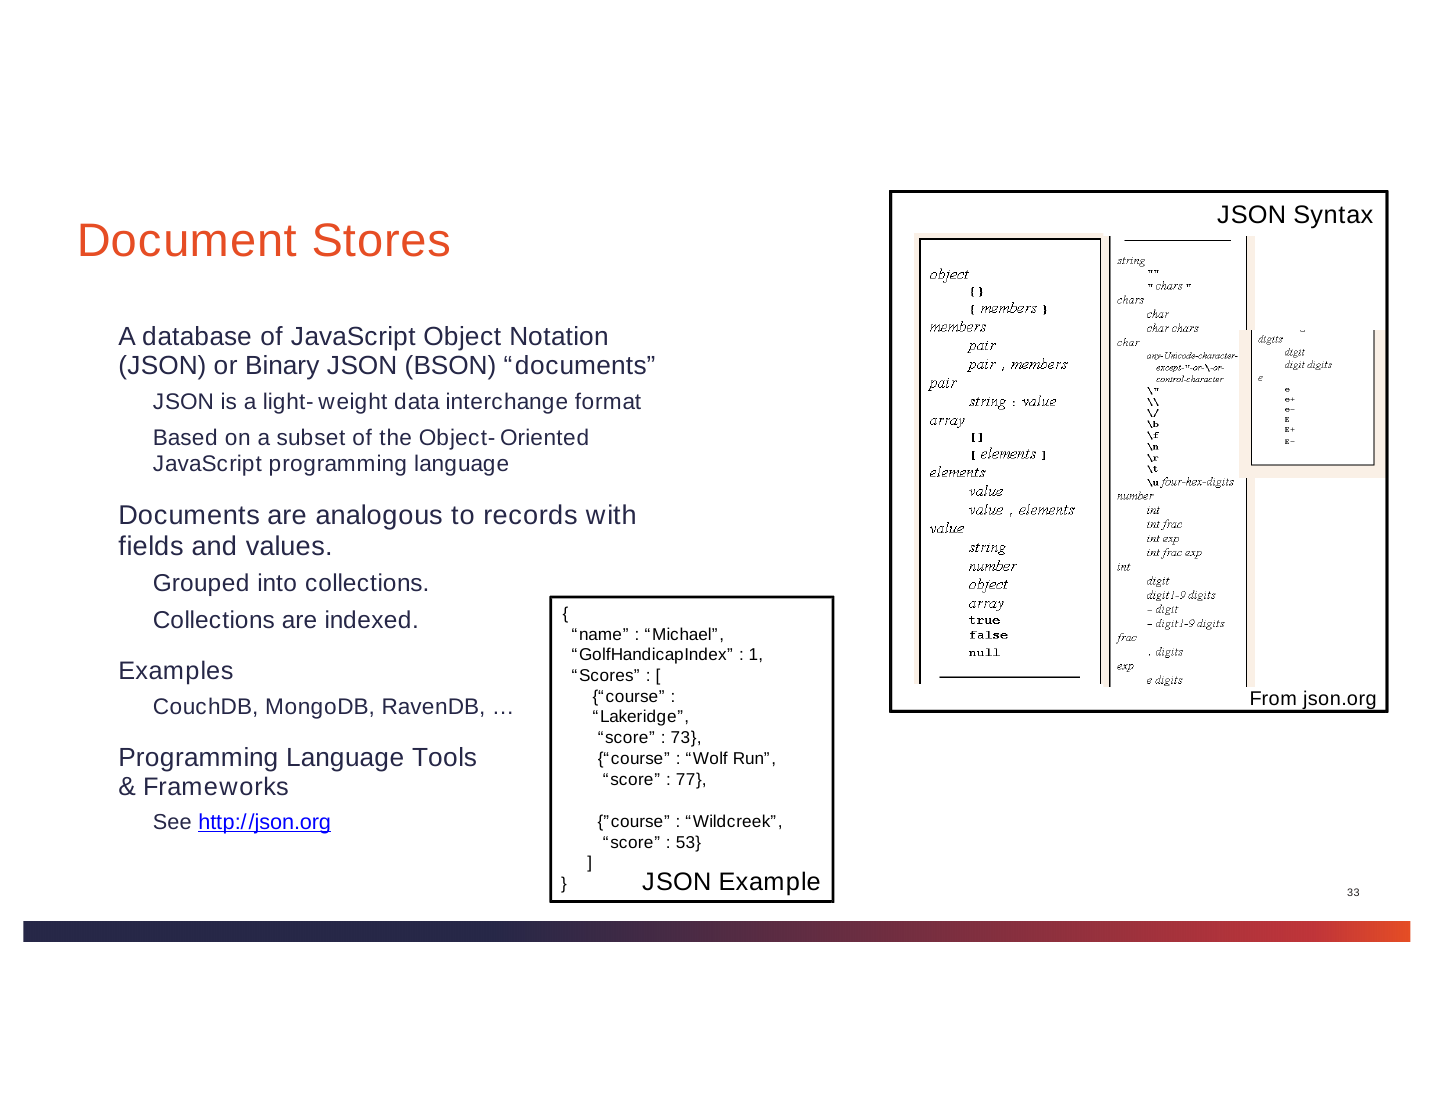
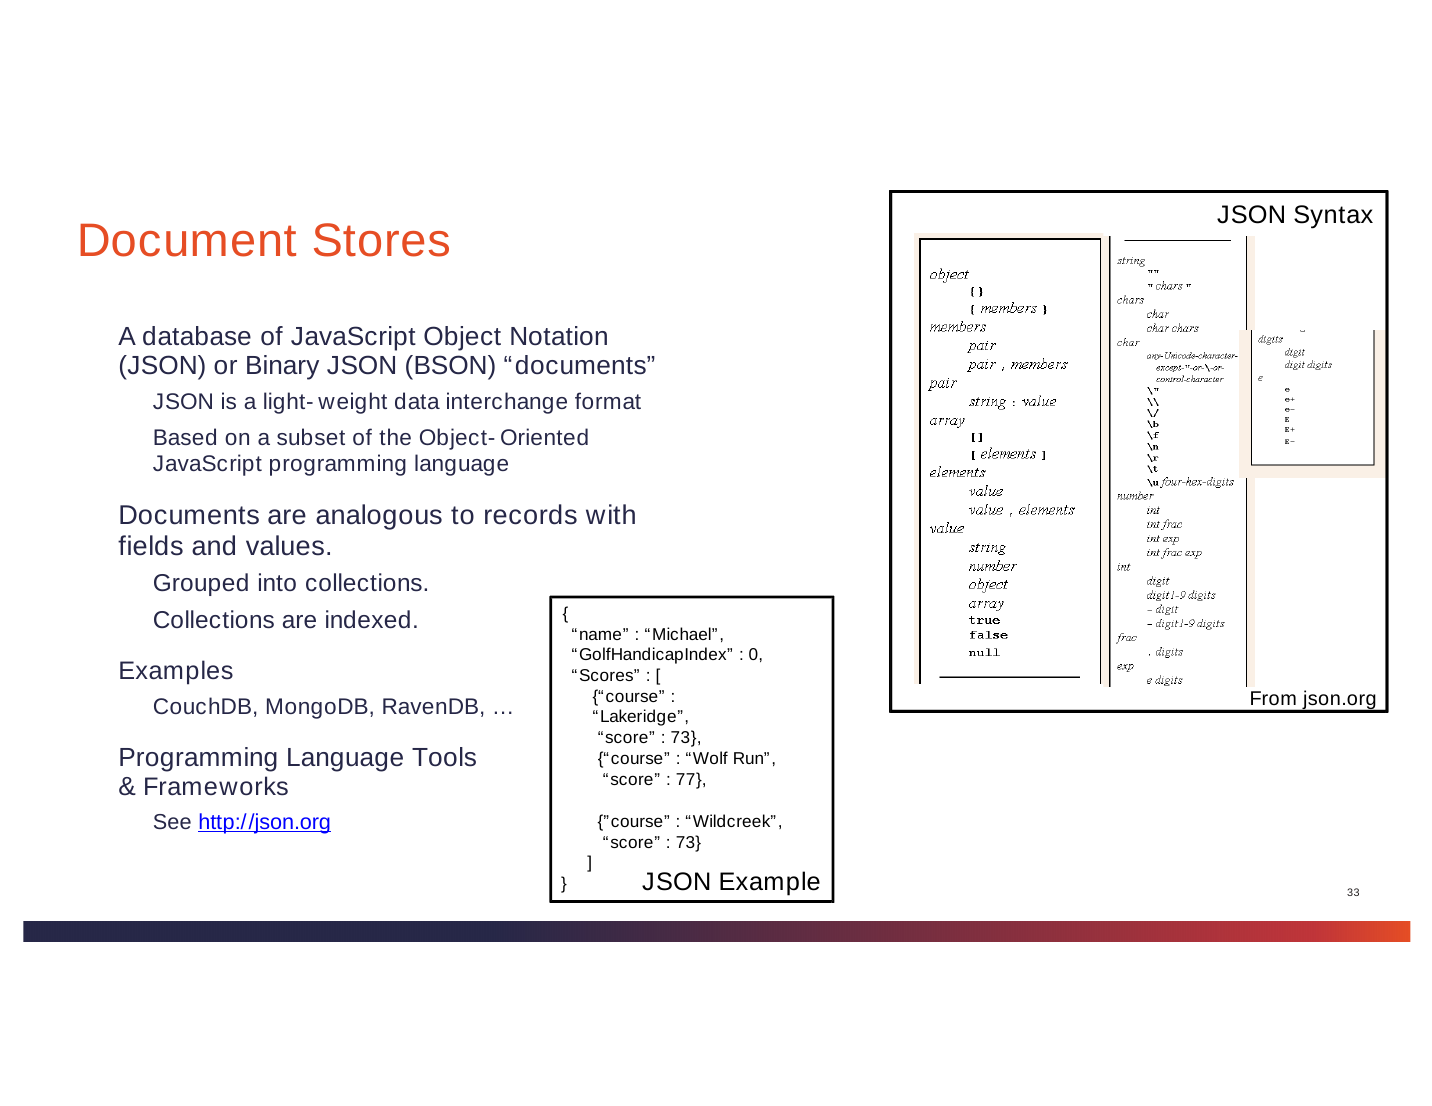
1: 1 -> 0 (756, 655)
53: 53 -> 73 (688, 843)
